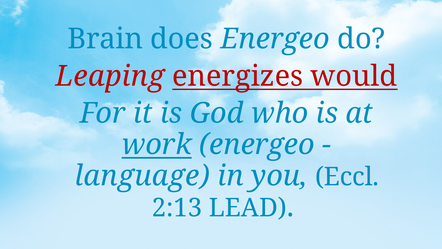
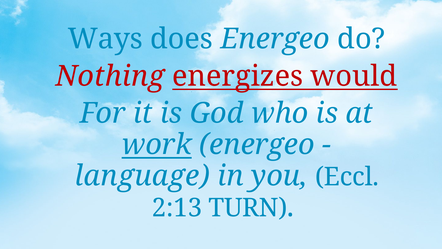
Brain: Brain -> Ways (105, 39)
Leaping: Leaping -> Nothing (110, 76)
LEAD: LEAD -> TURN (248, 208)
